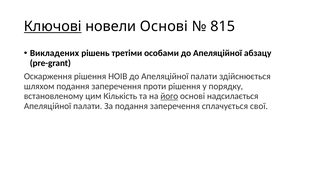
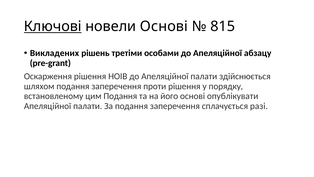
цим Кількість: Кількість -> Подання (120, 96)
його underline: present -> none (169, 96)
надсилається: надсилається -> опублікувати (233, 96)
свої: свої -> разі (259, 106)
